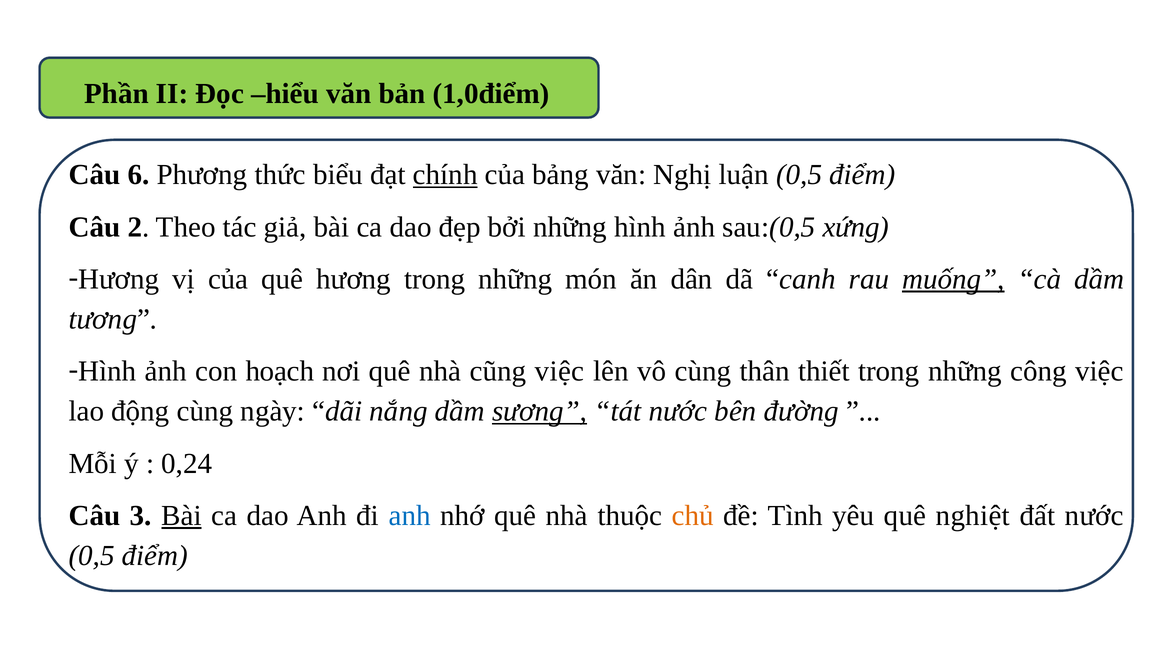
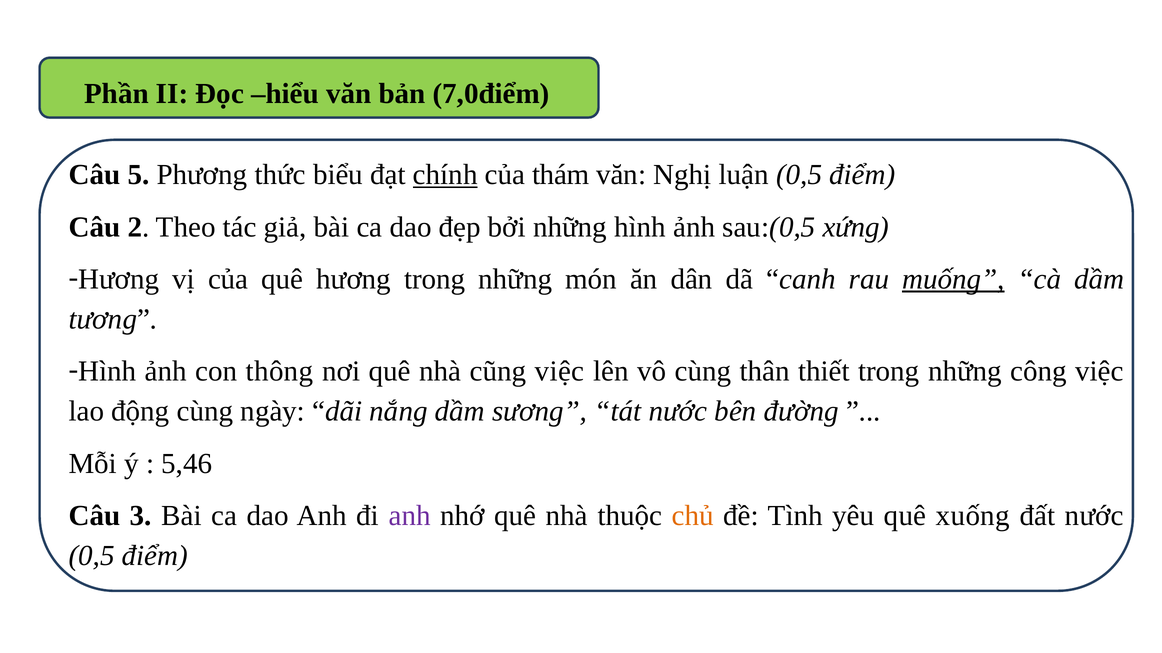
1,0điểm: 1,0điểm -> 7,0điểm (491, 94)
6: 6 -> 5 (138, 175)
bảng: bảng -> thám (561, 175)
hoạch: hoạch -> thông (280, 372)
sương underline: present -> none (540, 412)
0,24: 0,24 -> 5,46 (187, 464)
Bài underline: present -> none (182, 516)
anh colour: blue -> purple (410, 516)
nghiệt: nghiệt -> xuống (973, 516)
